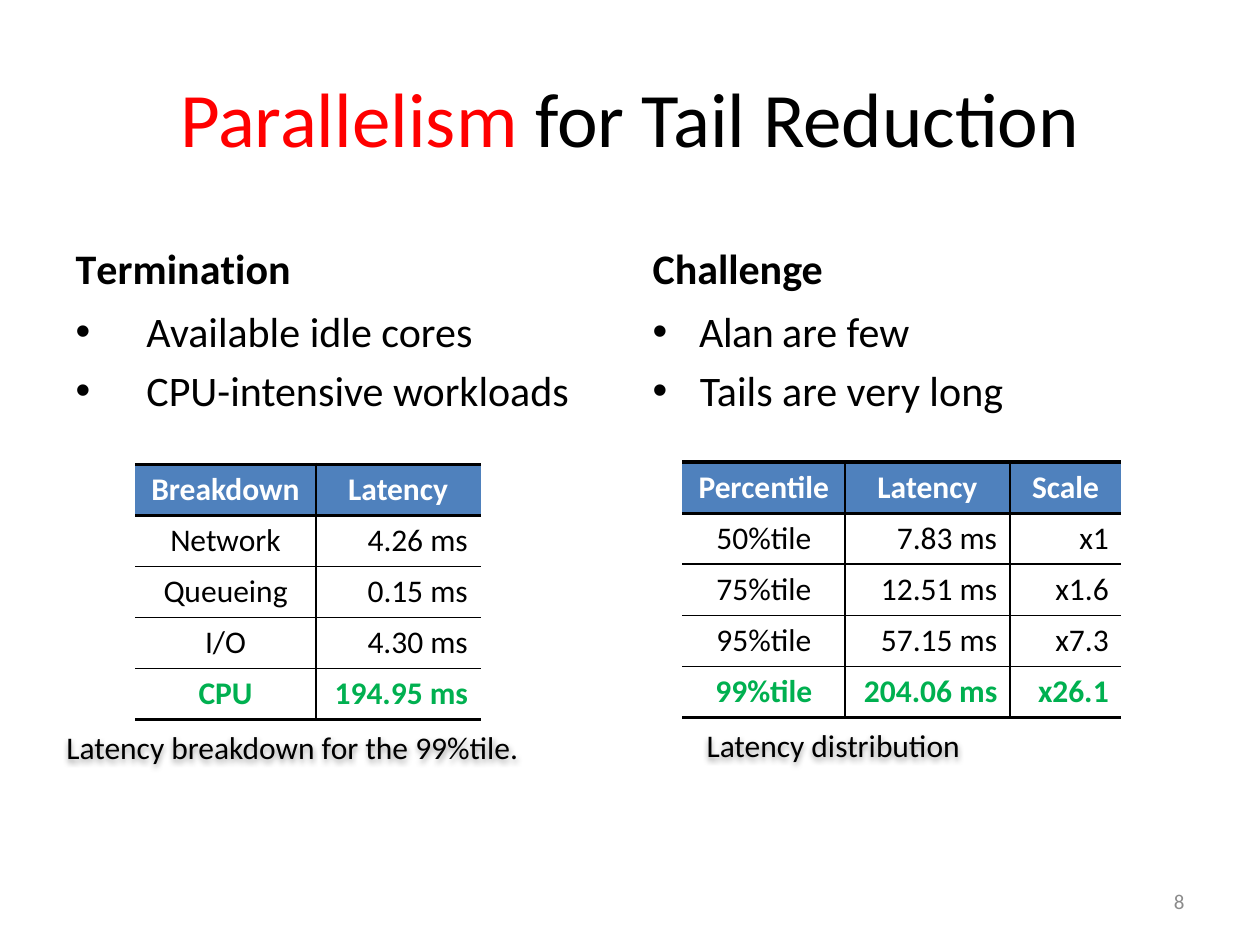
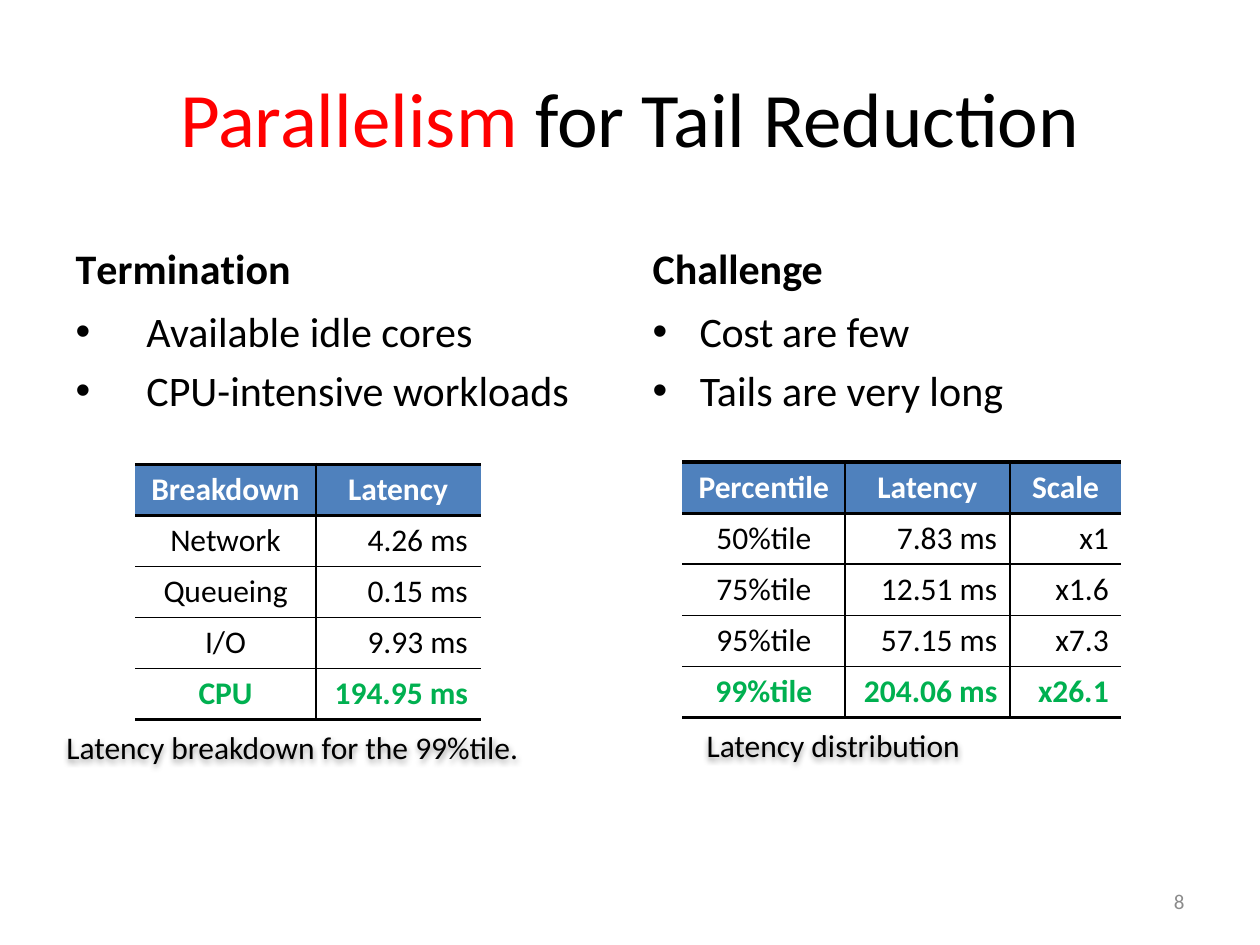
Alan: Alan -> Cost (737, 334)
4.30: 4.30 -> 9.93 (395, 643)
